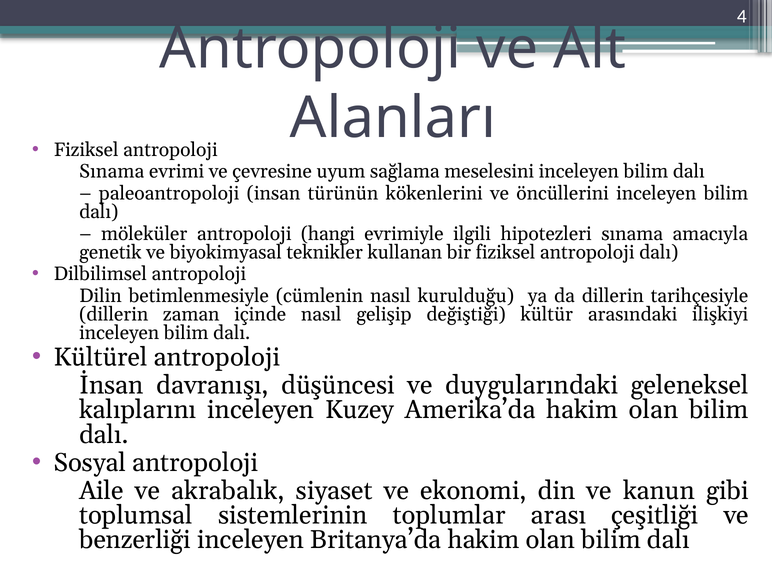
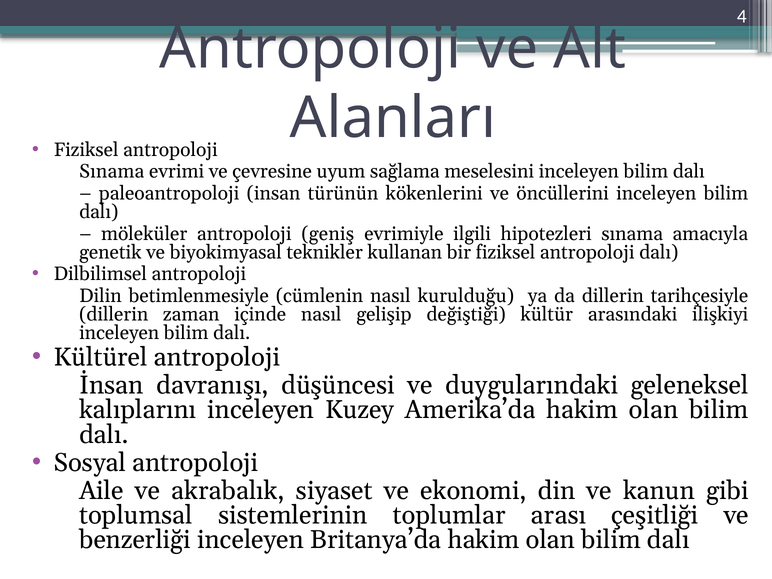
hangi: hangi -> geniş (328, 234)
